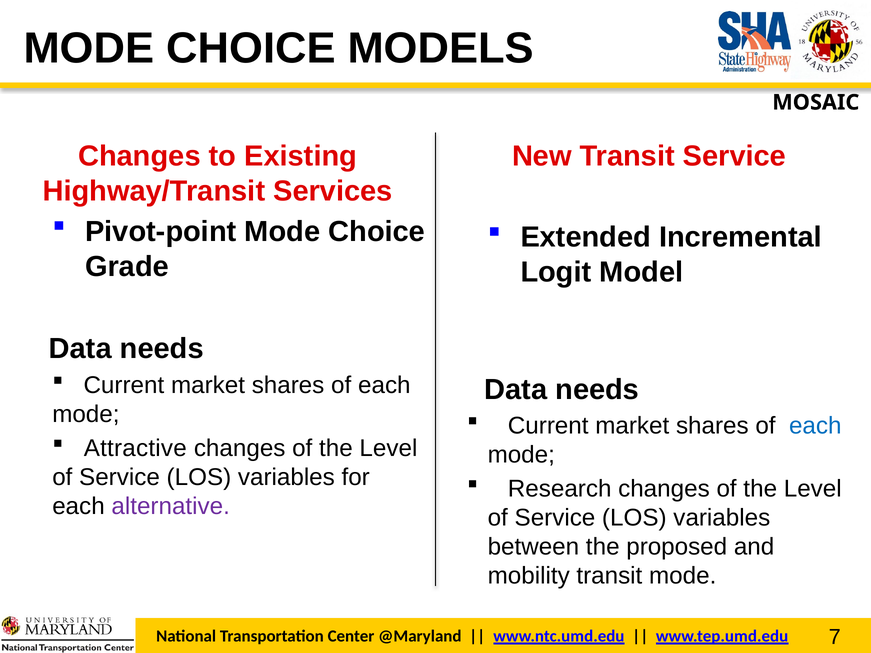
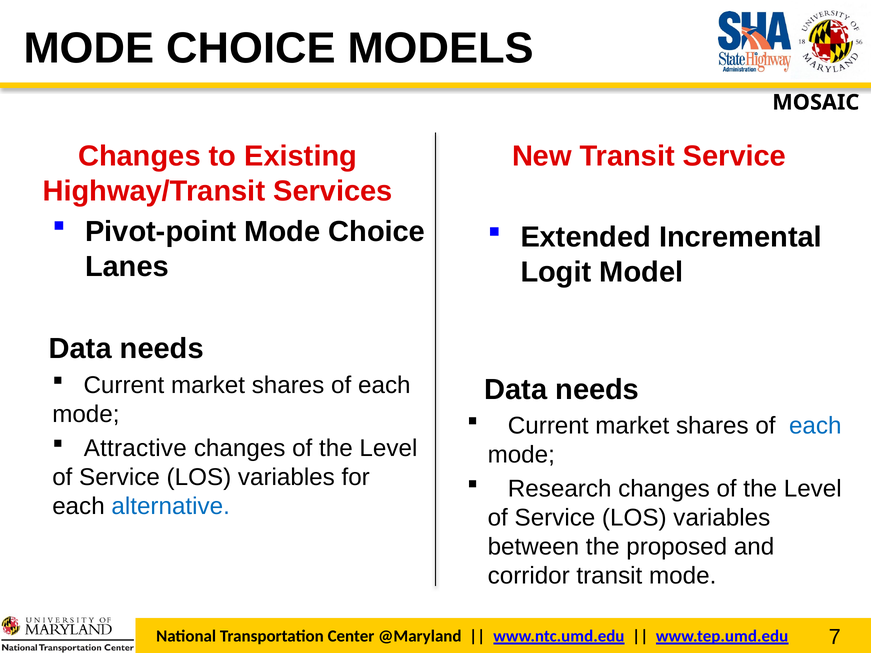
Grade: Grade -> Lanes (127, 267)
alternative colour: purple -> blue (171, 506)
mobility: mobility -> corridor (529, 576)
